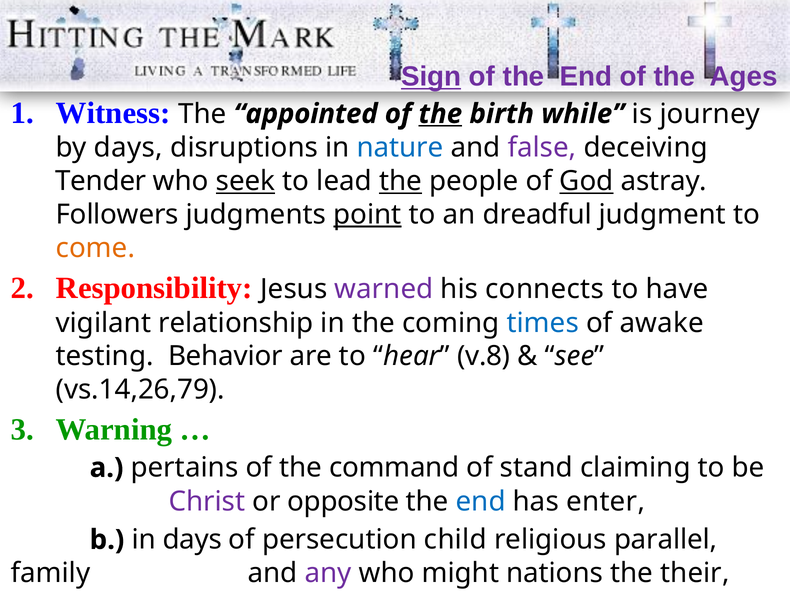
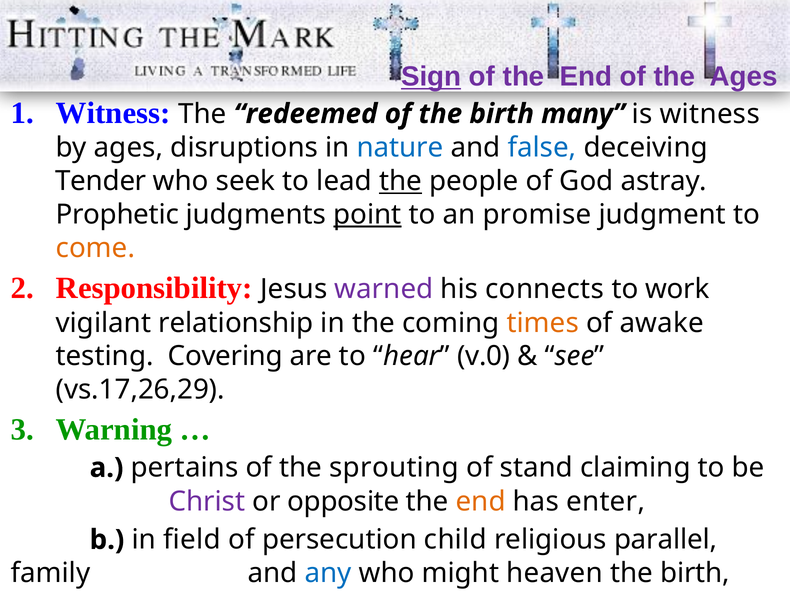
appointed: appointed -> redeemed (306, 114)
the underline: present -> none (440, 114)
while: while -> many (583, 114)
is journey: journey -> witness (710, 114)
by days: days -> ages (128, 148)
false colour: purple -> blue (542, 148)
seek underline: present -> none (245, 181)
God underline: present -> none (586, 181)
Followers: Followers -> Prophetic (117, 214)
dreadful: dreadful -> promise (537, 214)
have: have -> work (677, 289)
times colour: blue -> orange (543, 323)
Behavior: Behavior -> Covering (225, 356)
v.8: v.8 -> v.0 (484, 356)
vs.14,26,79: vs.14,26,79 -> vs.17,26,29 (140, 389)
command: command -> sprouting (394, 467)
end colour: blue -> orange (481, 501)
in days: days -> field (192, 539)
any colour: purple -> blue (328, 573)
nations: nations -> heaven (555, 573)
their: their -> birth (695, 573)
